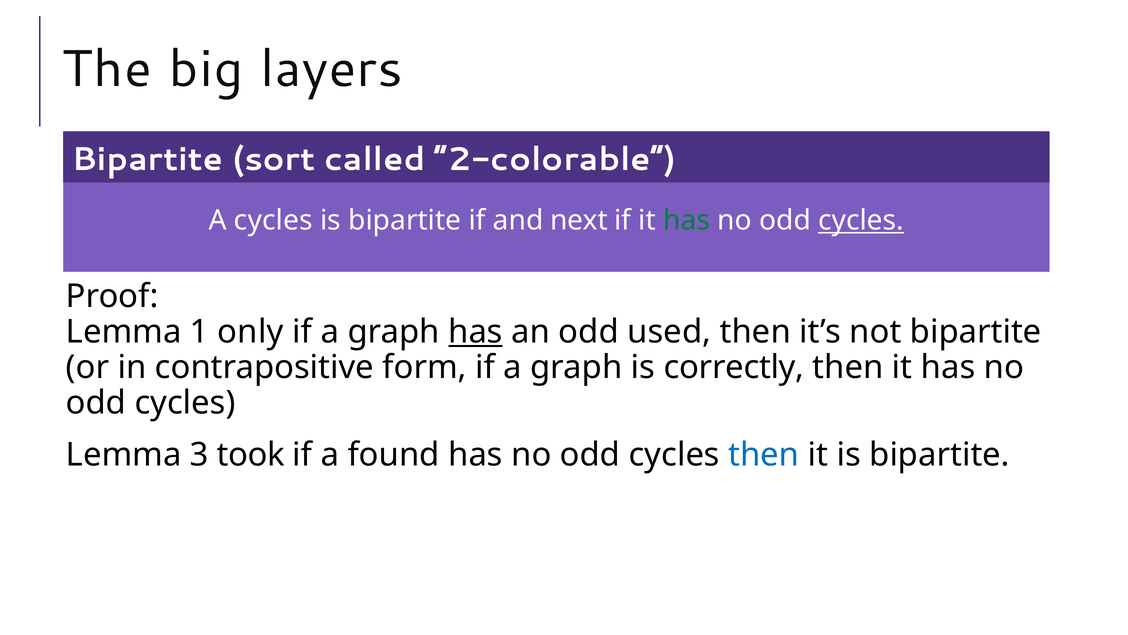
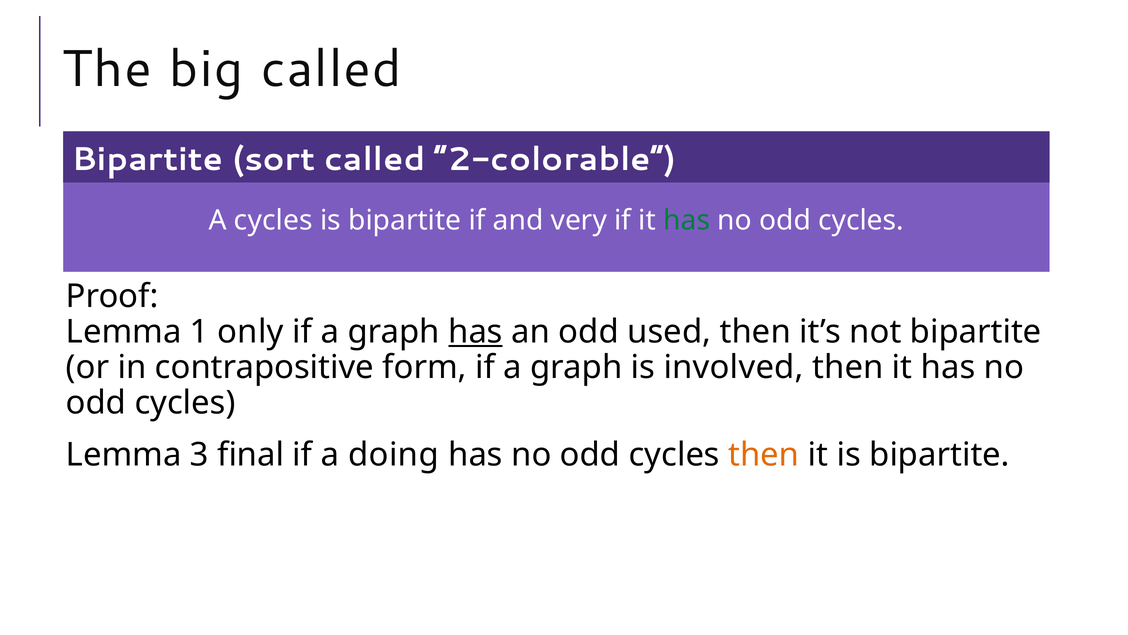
big layers: layers -> called (331, 69)
next: next -> very (579, 220)
cycles underline: present -> none (861, 220)
correctly: correctly -> involved (734, 367)
took: took -> final (251, 455)
found: found -> doing (394, 455)
then colour: blue -> orange (764, 455)
